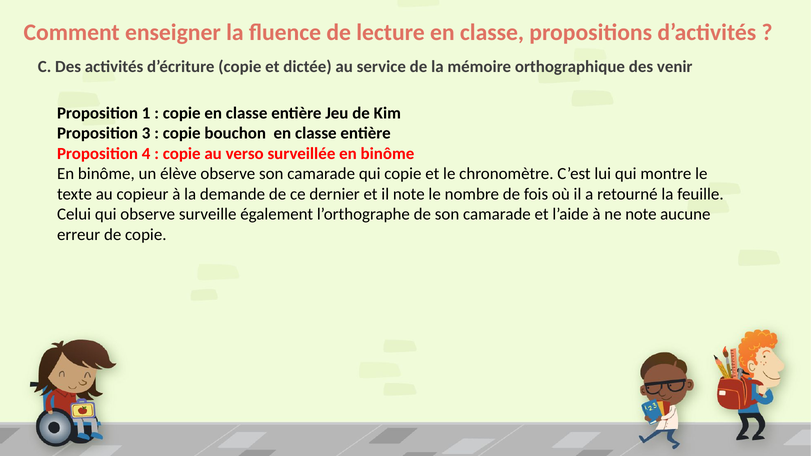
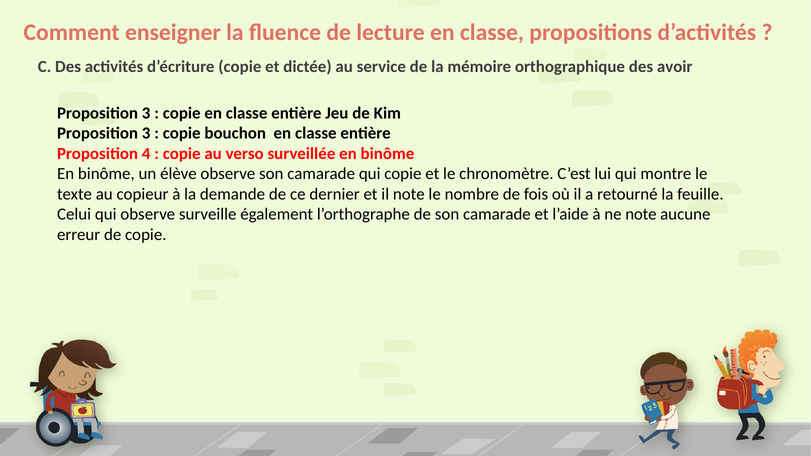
venir: venir -> avoir (675, 67)
1: 1 -> 3 (146, 113)
